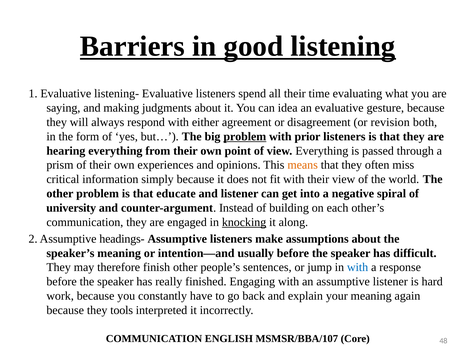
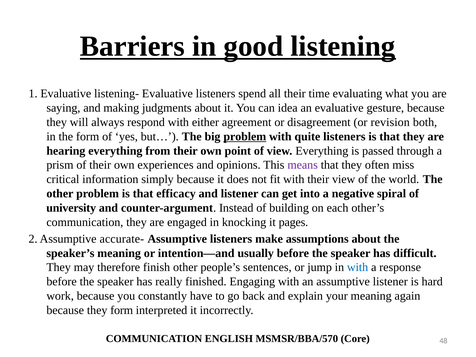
prior: prior -> quite (307, 136)
means colour: orange -> purple (303, 165)
educate: educate -> efficacy (176, 194)
knocking underline: present -> none (244, 222)
along: along -> pages (293, 222)
headings-: headings- -> accurate- (122, 239)
they tools: tools -> form (122, 310)
MSMSR/BBA/107: MSMSR/BBA/107 -> MSMSR/BBA/570 (297, 339)
